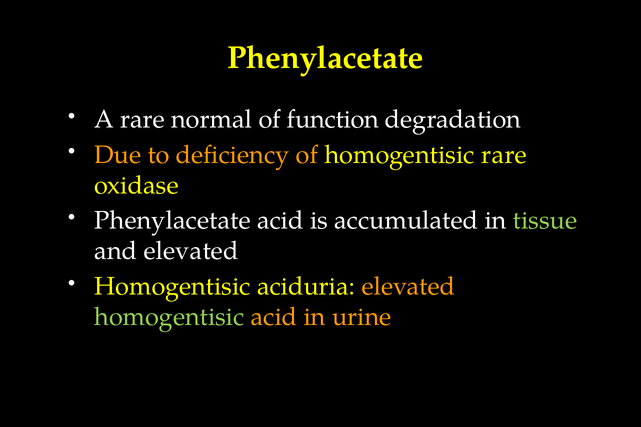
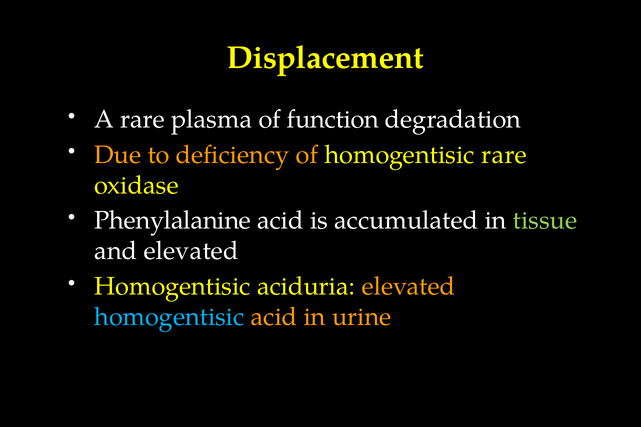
Phenylacetate: Phenylacetate -> Displacement (325, 58)
normal: normal -> plasma (212, 119)
Phenylacetate: Phenylacetate -> Phenylalanine (173, 221)
homogentisic colour: light green -> light blue (169, 317)
